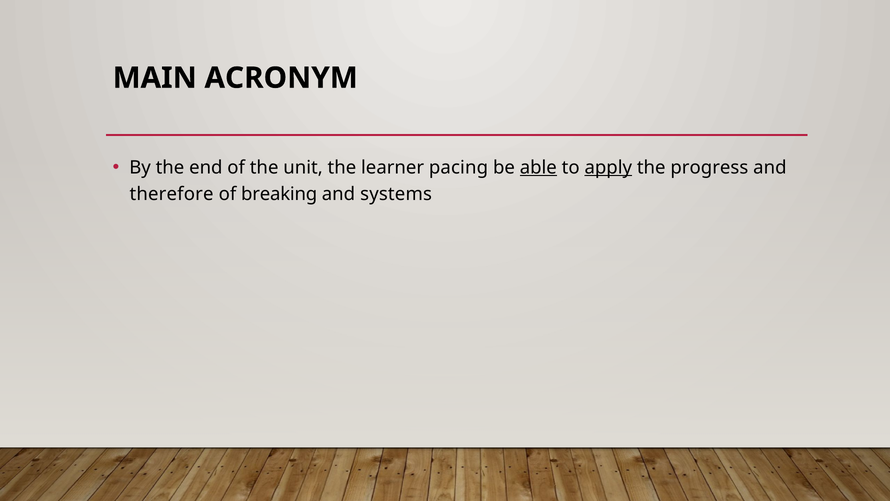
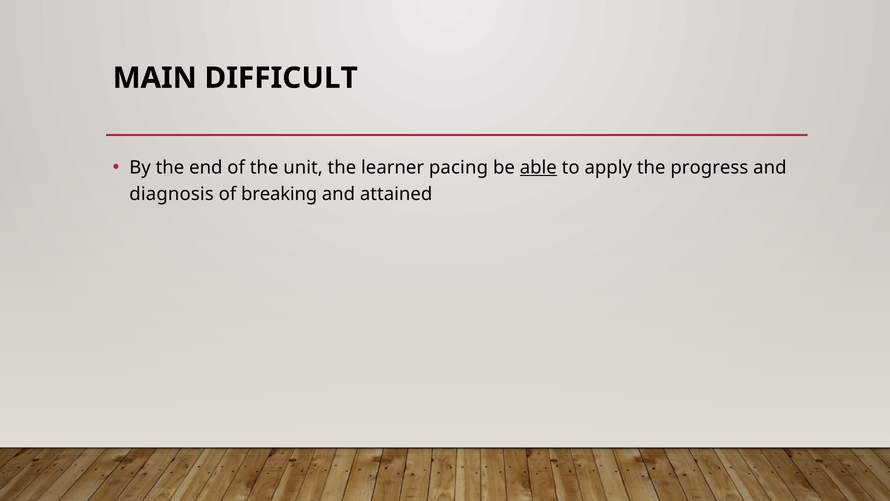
ACRONYM: ACRONYM -> DIFFICULT (281, 78)
apply underline: present -> none (608, 167)
therefore: therefore -> diagnosis (172, 194)
systems: systems -> attained (396, 194)
